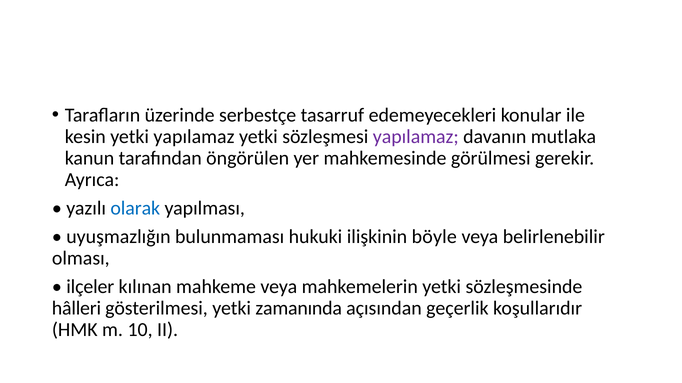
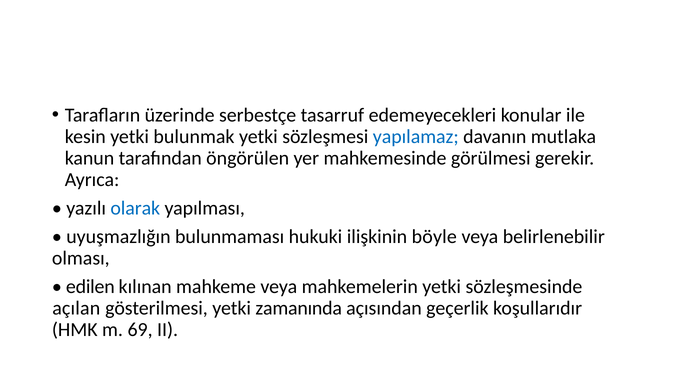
yetki yapılamaz: yapılamaz -> bulunmak (194, 137)
yapılamaz colour: purple -> blue (416, 137)
ilçeler: ilçeler -> edilen (90, 287)
hâlleri: hâlleri -> açılan (76, 309)
10: 10 -> 69 (140, 330)
